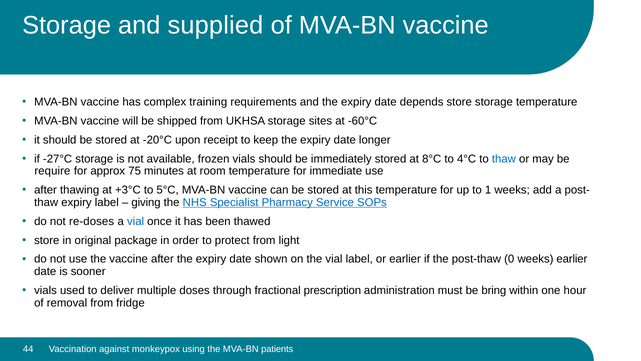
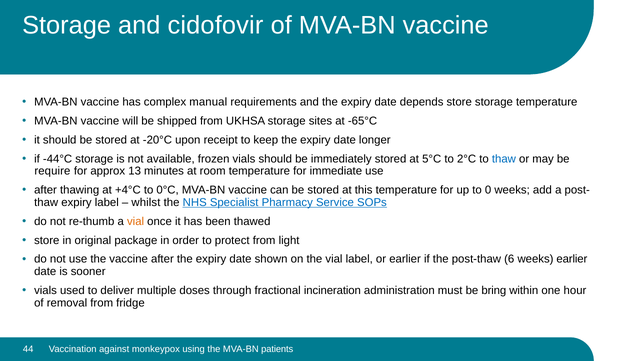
supplied: supplied -> cidofovir (215, 25)
training: training -> manual (208, 102)
-60°C: -60°C -> -65°C (363, 121)
-27°C: -27°C -> -44°C (58, 159)
8°C: 8°C -> 5°C (432, 159)
4°C: 4°C -> 2°C (467, 159)
75: 75 -> 13 (135, 171)
+3°C: +3°C -> +4°C (128, 190)
5°C: 5°C -> 0°C (168, 190)
1: 1 -> 0 (488, 190)
giving: giving -> whilst (146, 202)
re-doses: re-doses -> re-thumb (92, 221)
vial colour: blue -> orange (136, 221)
0: 0 -> 6 (509, 259)
prescription: prescription -> incineration (332, 290)
